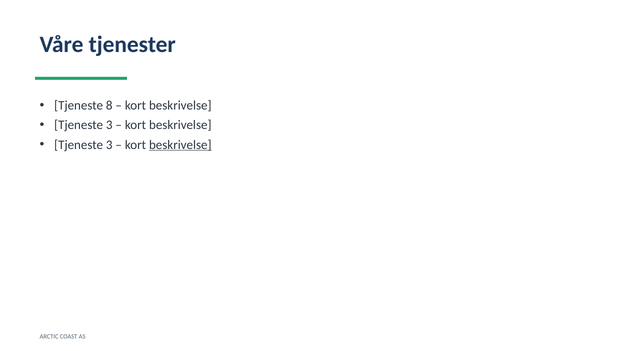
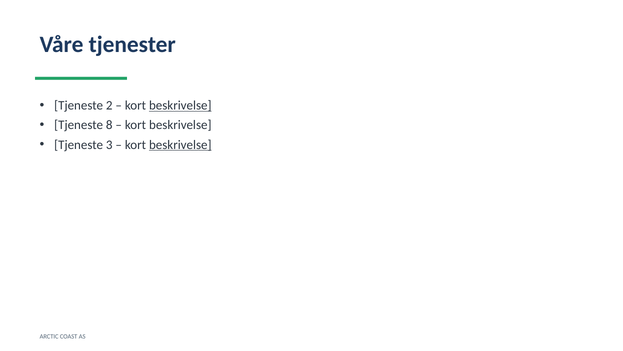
8: 8 -> 2 (109, 106)
beskrivelse underline: none -> present (180, 106)
3: 3 -> 8 (109, 125)
